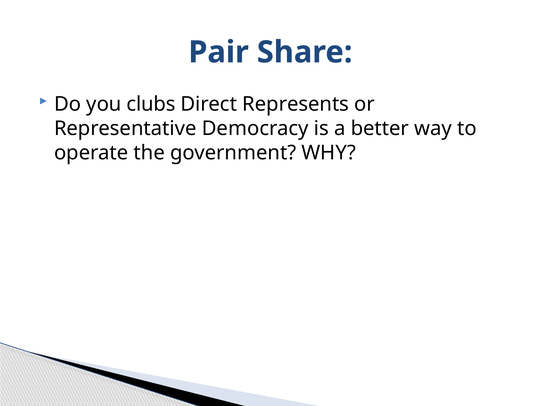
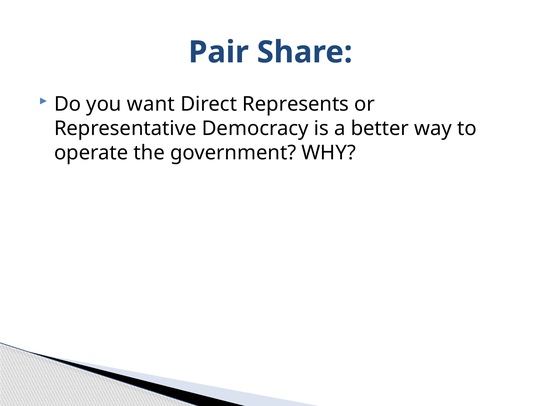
clubs: clubs -> want (151, 104)
